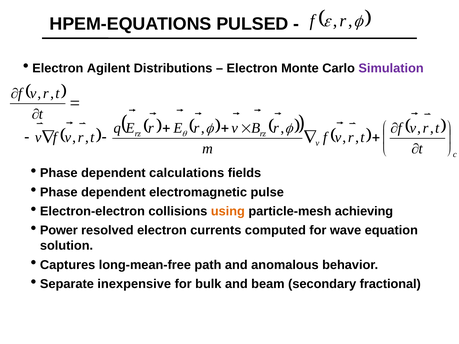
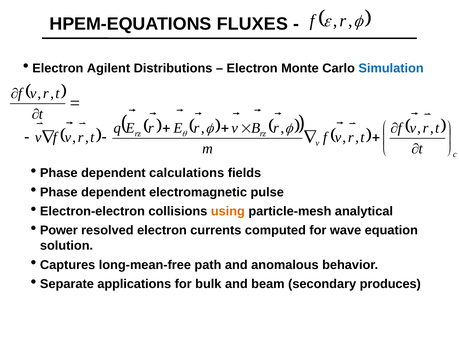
PULSED: PULSED -> FLUXES (252, 24)
Simulation colour: purple -> blue (391, 68)
achieving: achieving -> analytical (364, 211)
inexpensive: inexpensive -> applications (134, 284)
fractional: fractional -> produces (390, 284)
